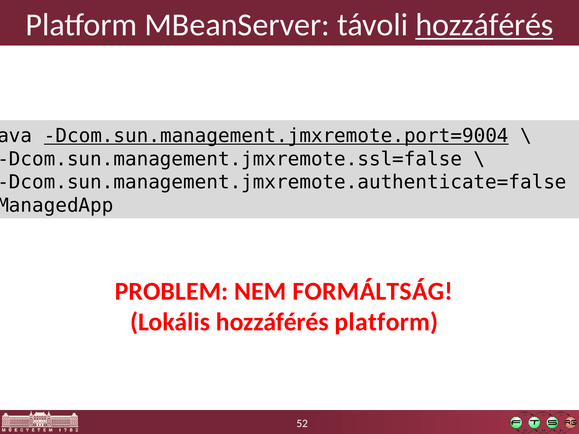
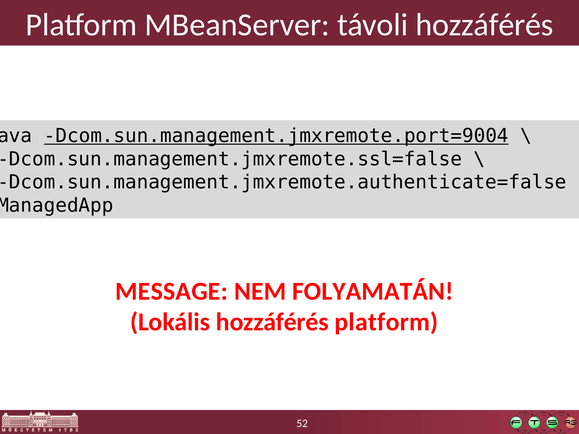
hozzáférés underline: present -> none (484, 25)
PROBLEM: PROBLEM -> MESSAGE (172, 291)
FORMÁLTSÁG: FORMÁLTSÁG -> FOLYAMATÁN (373, 291)
